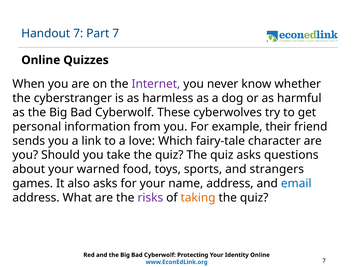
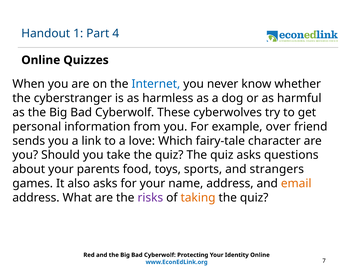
Handout 7: 7 -> 1 (78, 33)
Part 7: 7 -> 4 (116, 33)
Internet colour: purple -> blue (156, 84)
their: their -> over (278, 127)
warned: warned -> parents (98, 169)
email colour: blue -> orange (296, 184)
